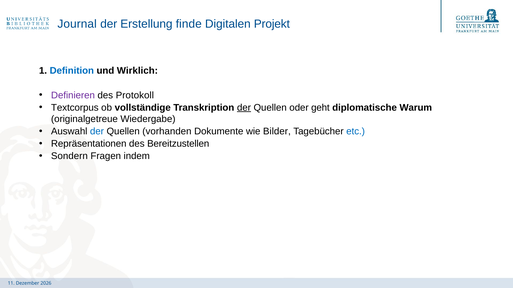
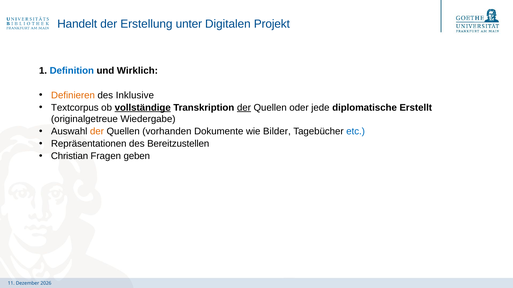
Journal: Journal -> Handelt (77, 24)
finde: finde -> unter (189, 24)
Definieren colour: purple -> orange (73, 95)
Protokoll: Protokoll -> Inklusive (135, 95)
vollständige underline: none -> present (143, 108)
geht: geht -> jede (320, 108)
Warum: Warum -> Erstellt (416, 108)
der colour: blue -> orange (97, 132)
Sondern: Sondern -> Christian (70, 156)
indem: indem -> geben (137, 156)
